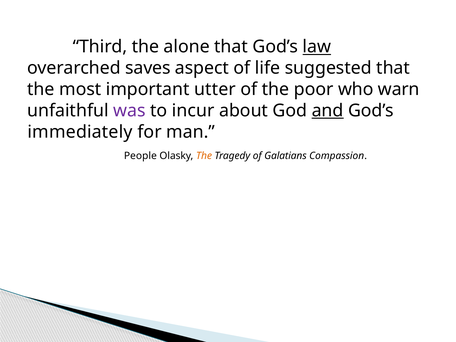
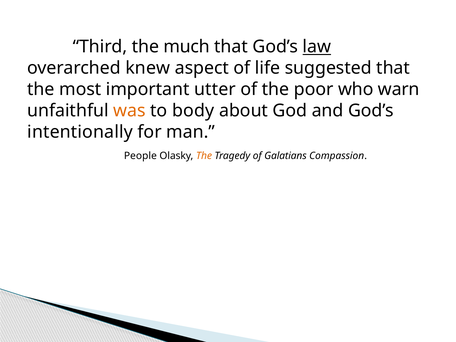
alone: alone -> much (187, 47)
saves: saves -> knew (148, 68)
was colour: purple -> orange (129, 111)
incur: incur -> body (193, 111)
and underline: present -> none (328, 111)
immediately: immediately -> intentionally (80, 132)
